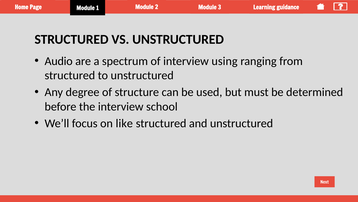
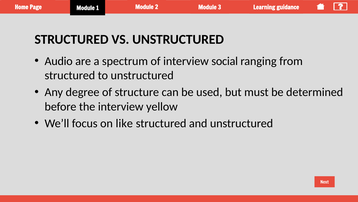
using: using -> social (225, 61)
school: school -> yellow (162, 106)
